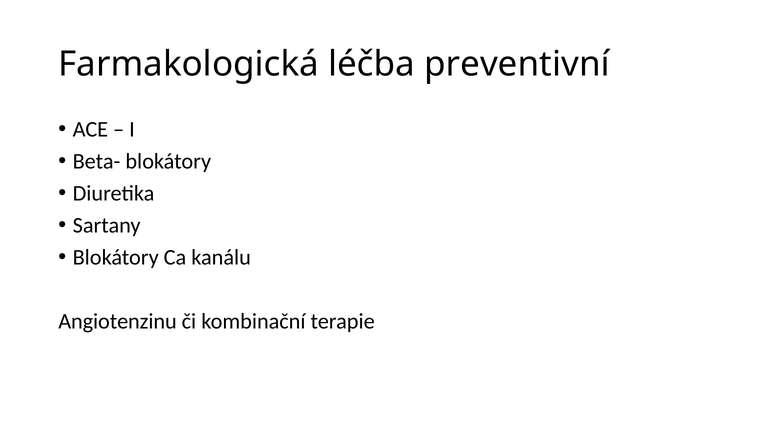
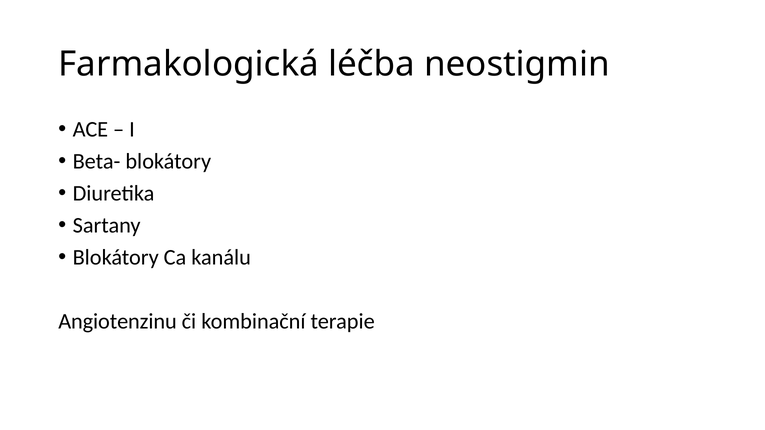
preventivní: preventivní -> neostigmin (517, 64)
